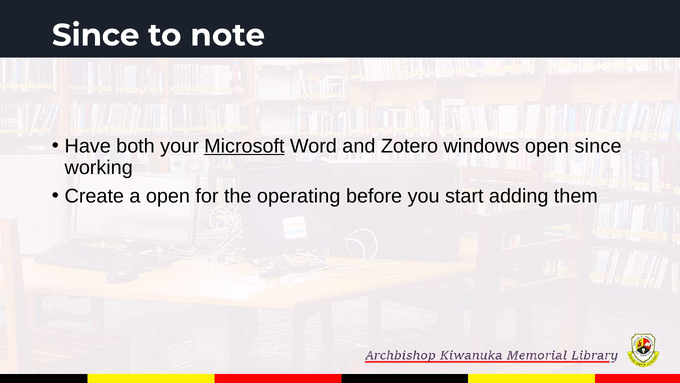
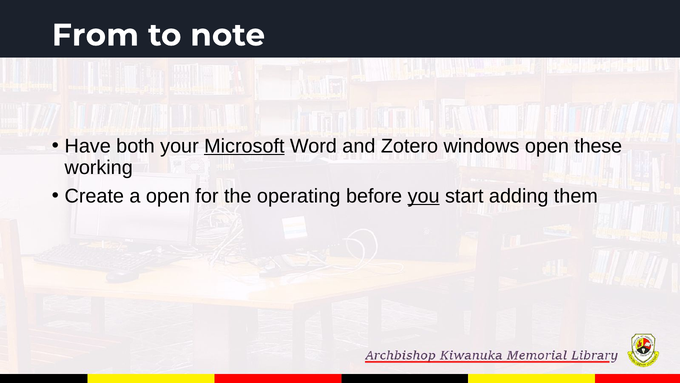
Since: Since -> From (95, 35)
open since: since -> these (598, 146)
you underline: none -> present (424, 196)
